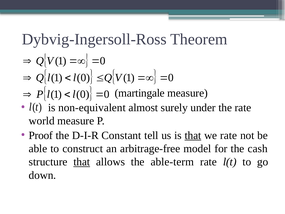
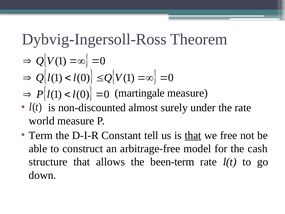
non-equivalent: non-equivalent -> non-discounted (92, 107)
Proof: Proof -> Term (41, 135)
we rate: rate -> free (229, 135)
that underline: present -> none (82, 162)
able-term: able-term -> been-term (172, 162)
